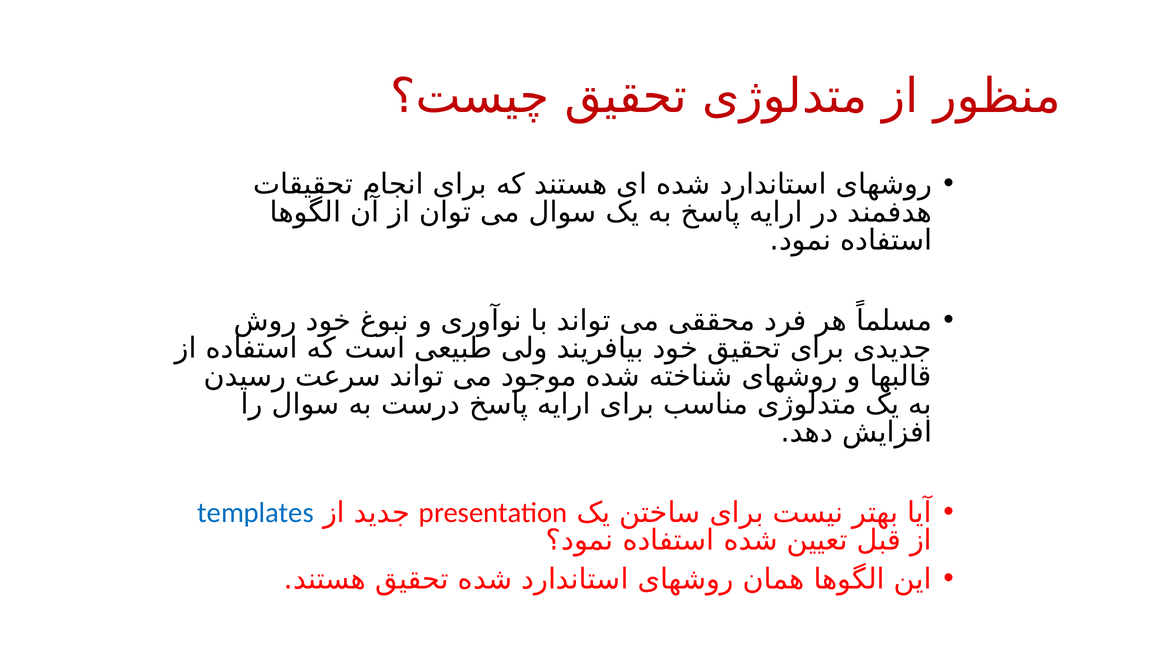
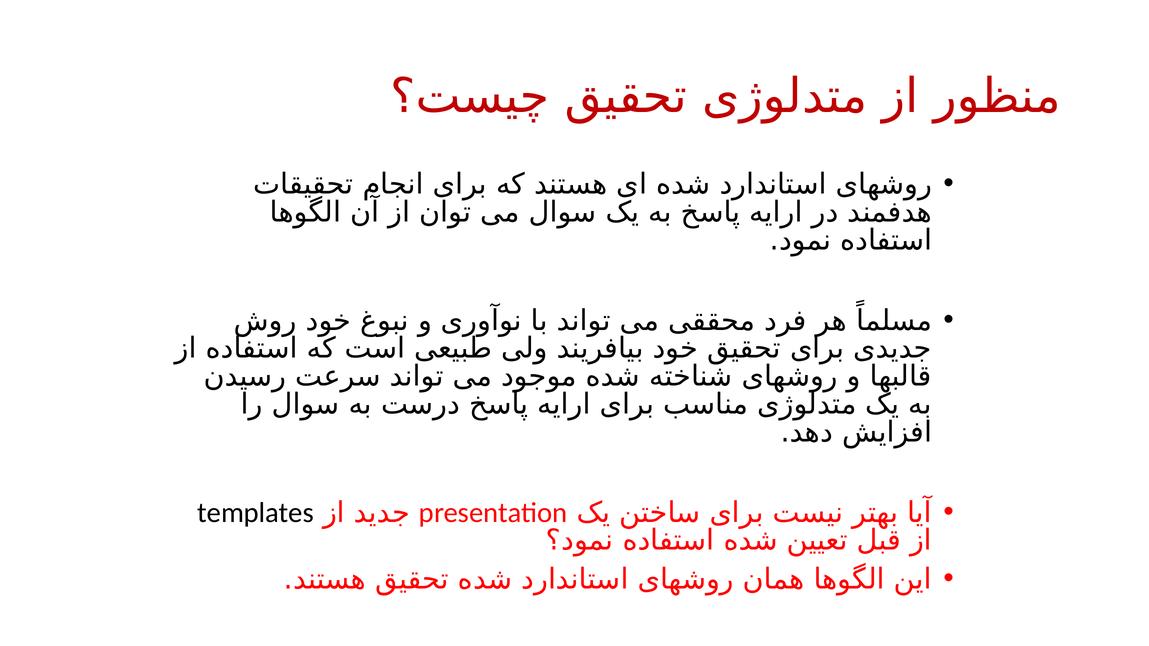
templates colour: blue -> black (256, 513)
